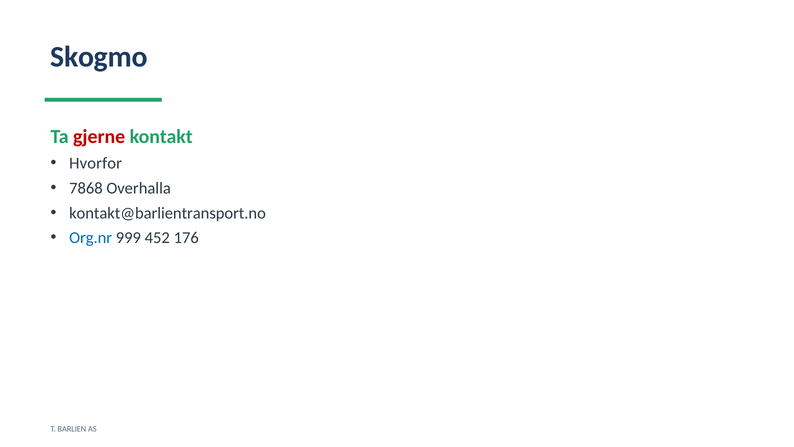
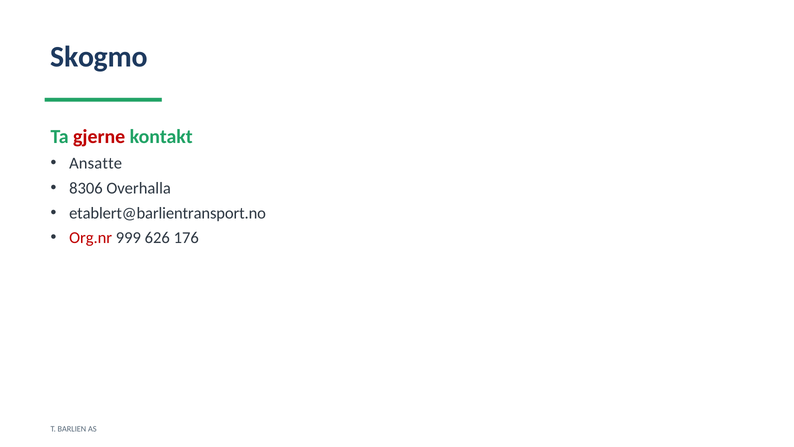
Hvorfor: Hvorfor -> Ansatte (96, 163)
7868: 7868 -> 8306 (86, 188)
kontakt@barlientransport.no: kontakt@barlientransport.no -> etablert@barlientransport.no (168, 213)
Org.nr colour: blue -> red (91, 238)
452: 452 -> 626 (157, 238)
